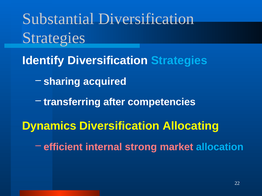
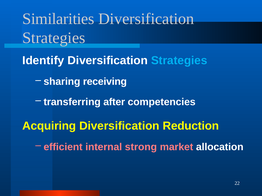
Substantial: Substantial -> Similarities (58, 19)
acquired: acquired -> receiving (105, 82)
Dynamics: Dynamics -> Acquiring (49, 126)
Allocating: Allocating -> Reduction (191, 126)
allocation colour: light blue -> white (220, 147)
